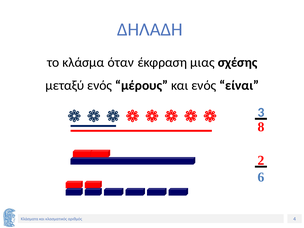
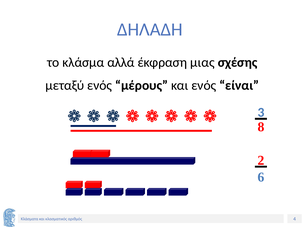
όταν: όταν -> αλλά (121, 62)
